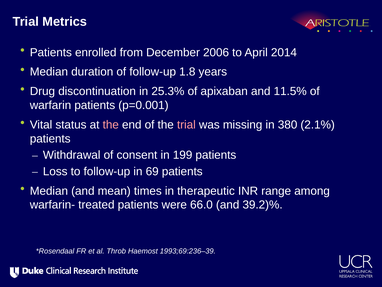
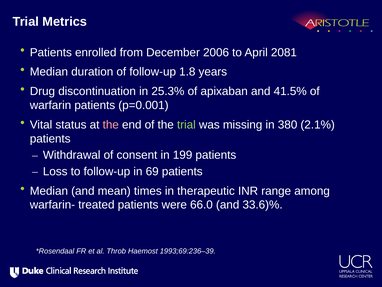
2014: 2014 -> 2081 (284, 52)
11.5%: 11.5% -> 41.5% (290, 91)
trial colour: pink -> light green (186, 125)
39.2)%: 39.2)% -> 33.6)% (263, 205)
